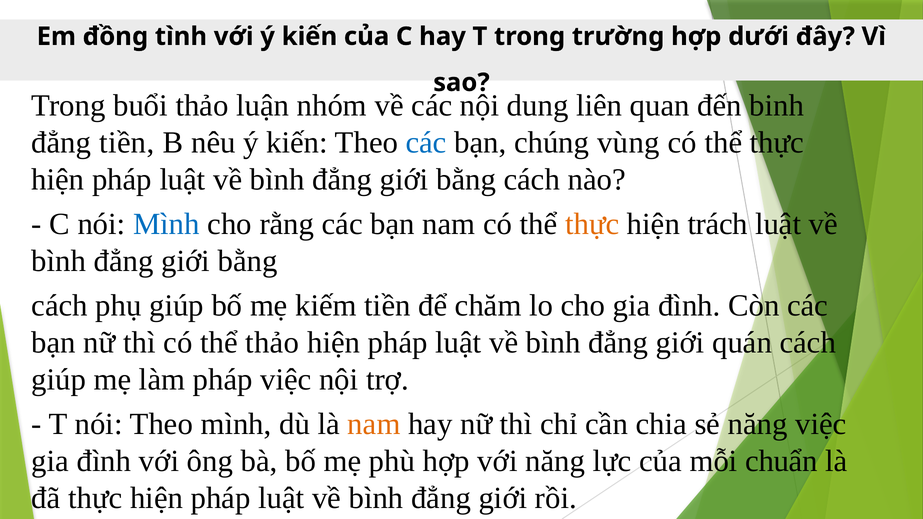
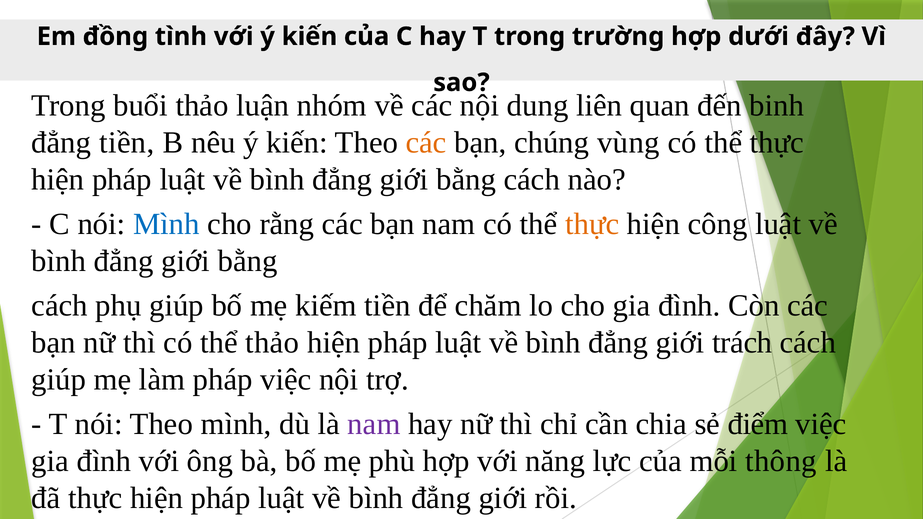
các colour: blue -> orange (426, 143)
trách: trách -> công (718, 224)
quán: quán -> trách (742, 343)
nam colour: orange -> purple (374, 424)
sẻ năng: năng -> điểm (758, 424)
chuẩn: chuẩn -> thông (781, 461)
